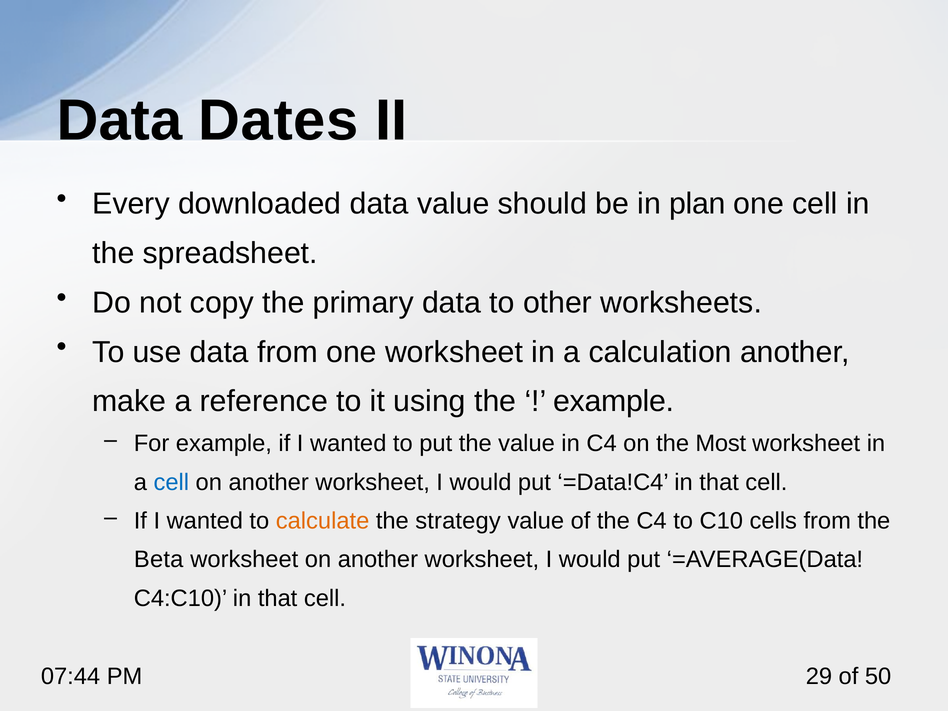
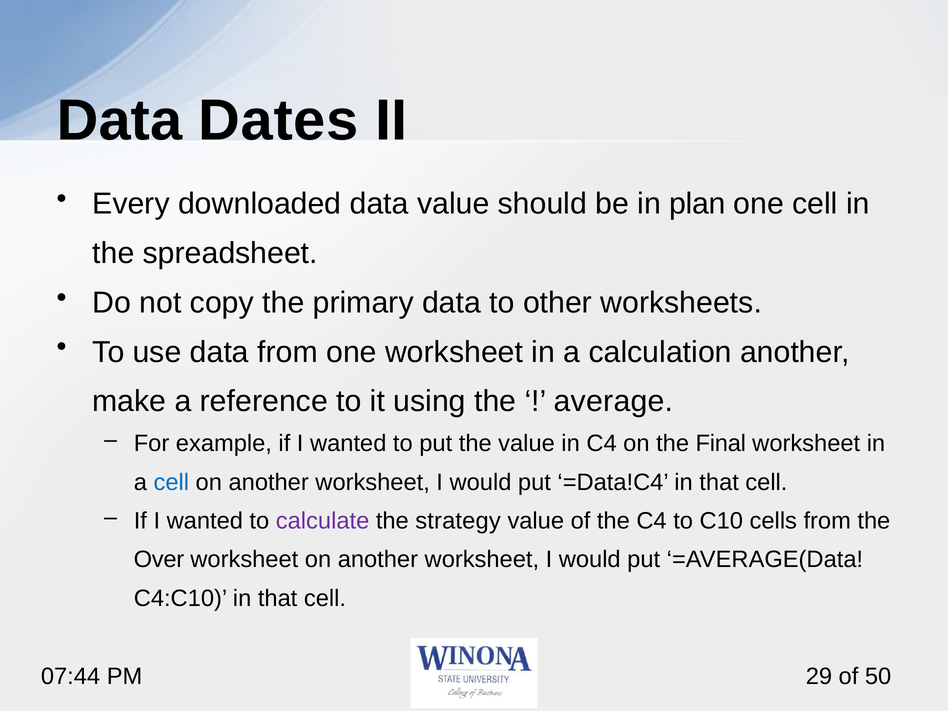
example: example -> average (613, 401)
Most: Most -> Final (721, 444)
calculate colour: orange -> purple (323, 521)
Beta: Beta -> Over (159, 560)
